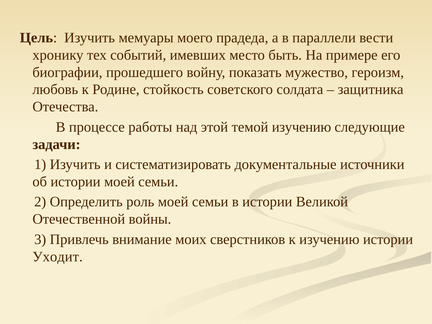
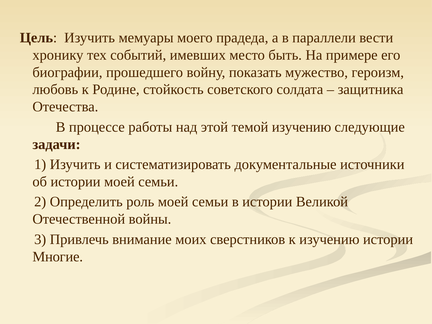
Уходит: Уходит -> Многие (58, 257)
